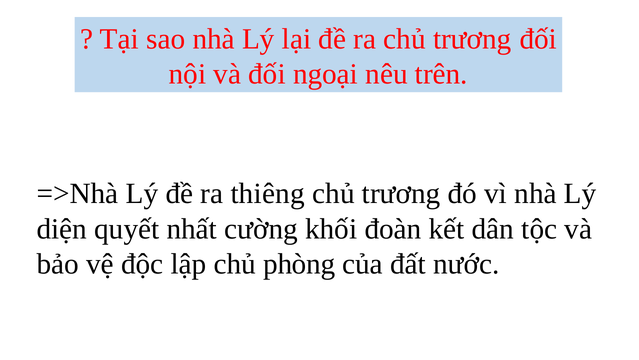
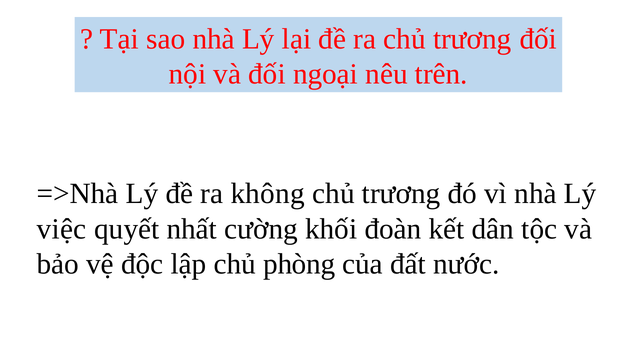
thiêng: thiêng -> không (268, 193)
diện: diện -> việc (62, 229)
